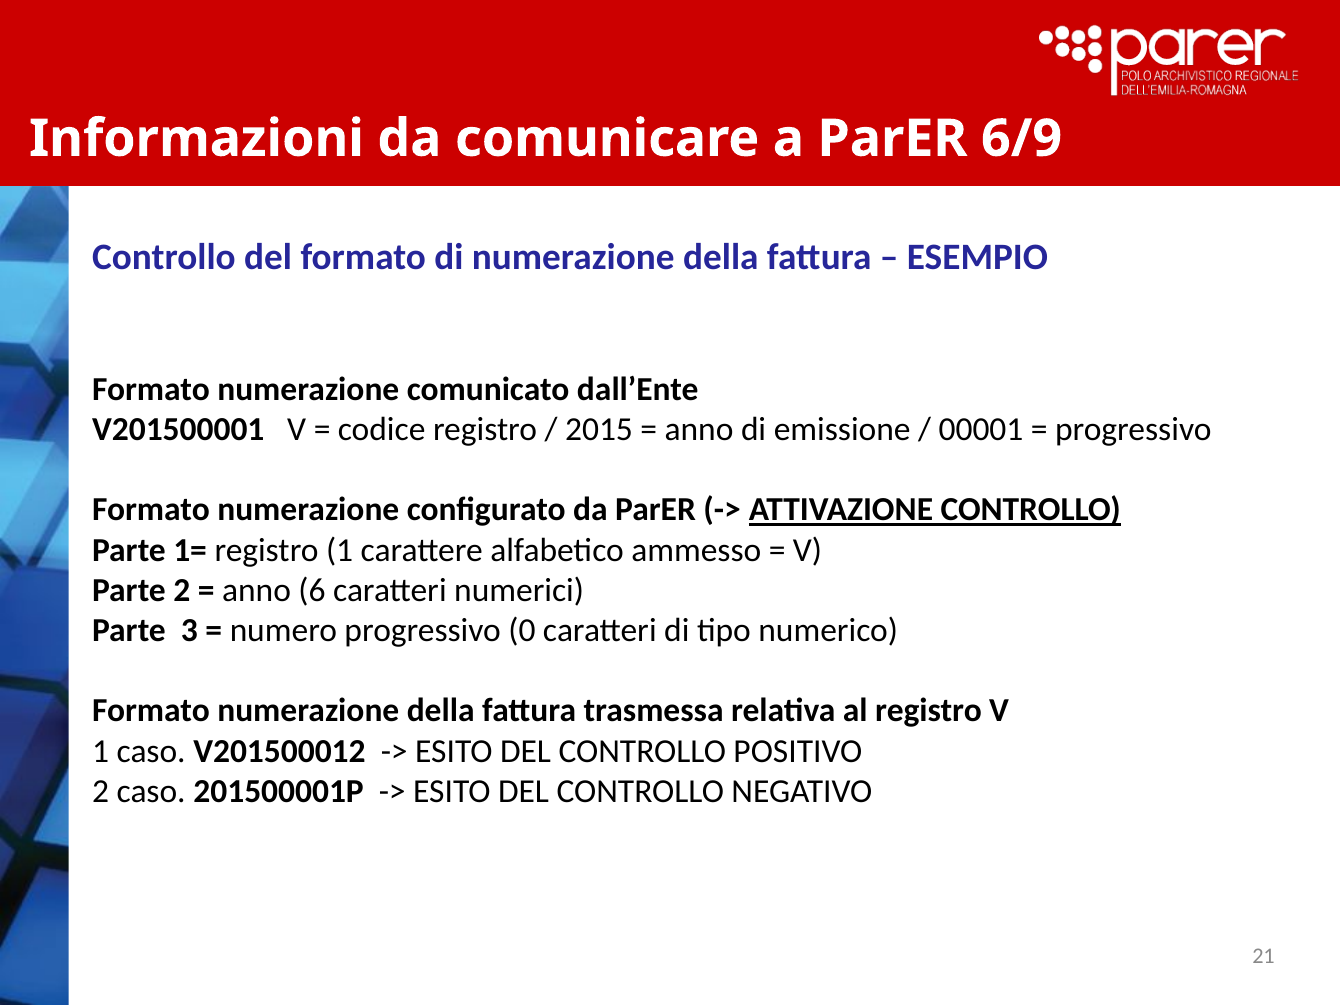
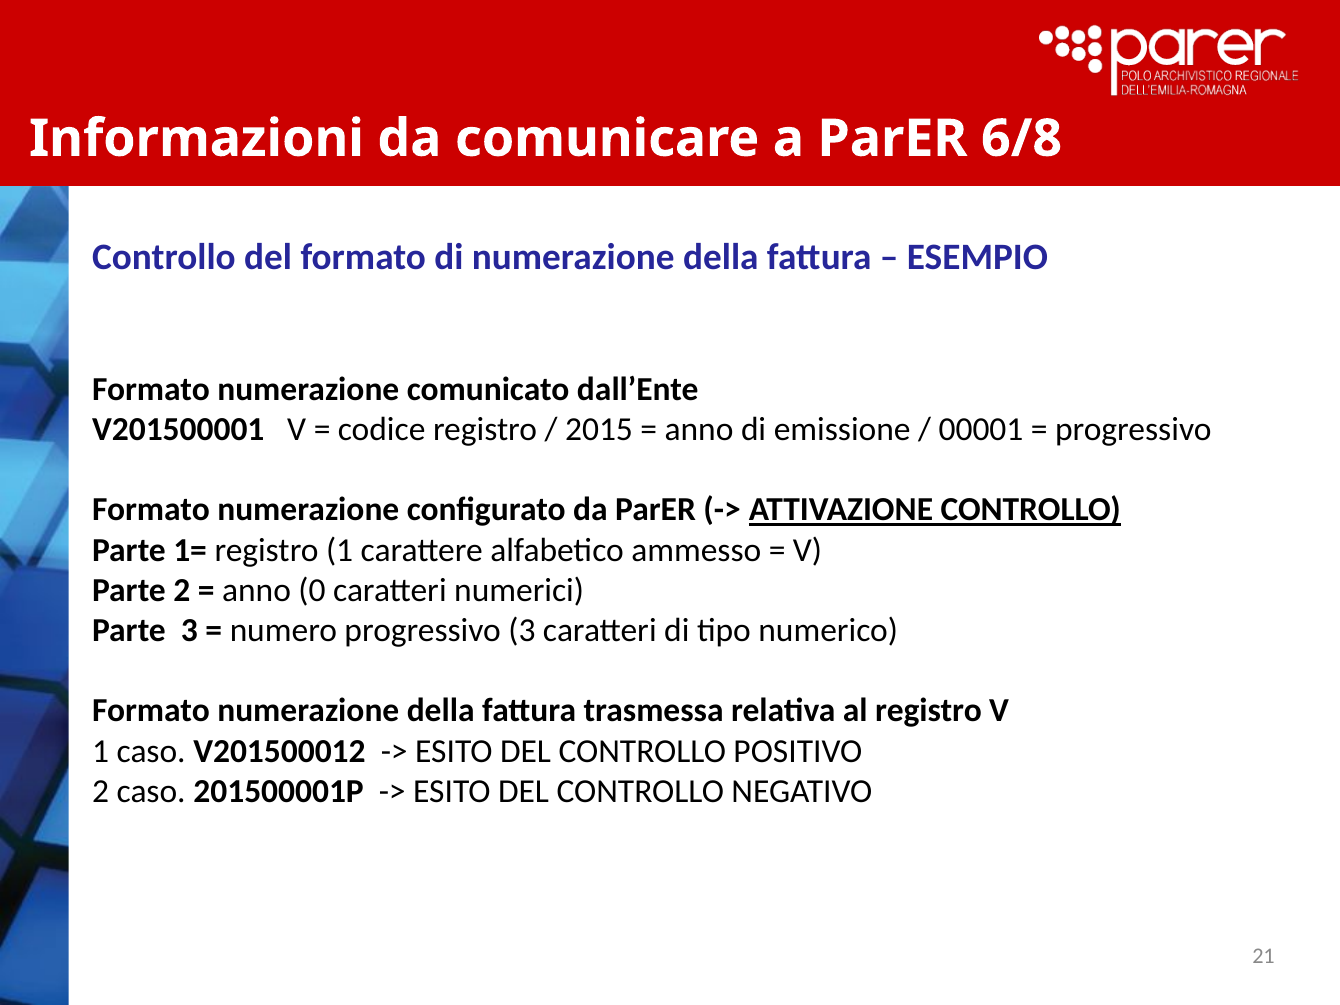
6/9: 6/9 -> 6/8 (1022, 139)
6: 6 -> 0 (312, 590)
progressivo 0: 0 -> 3 (522, 630)
